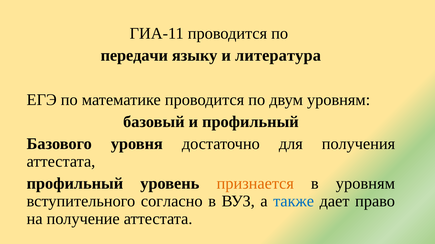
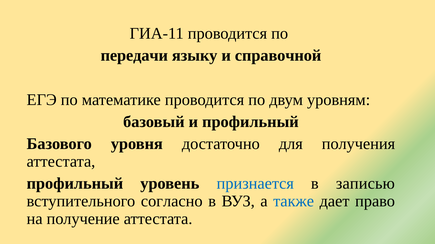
литература: литература -> справочной (278, 56)
признается colour: orange -> blue (255, 184)
в уровням: уровням -> записью (365, 184)
